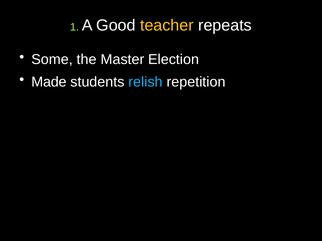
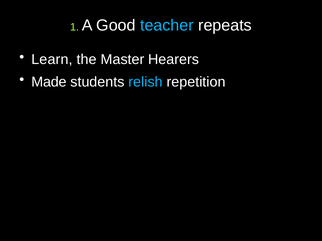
teacher colour: yellow -> light blue (167, 25)
Some: Some -> Learn (52, 59)
Election: Election -> Hearers (174, 59)
